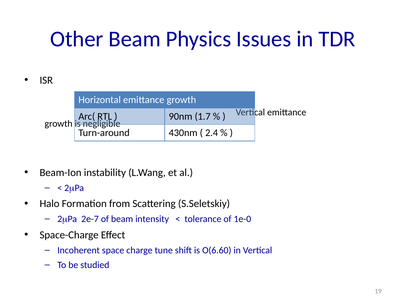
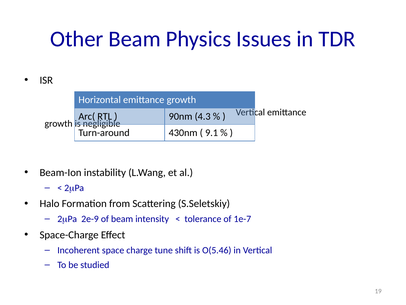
1.7: 1.7 -> 4.3 (203, 116)
2.4: 2.4 -> 9.1 (212, 133)
2e-7: 2e-7 -> 2e-9 (90, 219)
1e-0: 1e-0 -> 1e-7 (242, 219)
O(6.60: O(6.60 -> O(5.46 (217, 250)
